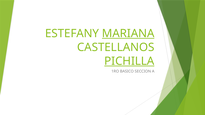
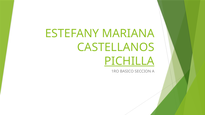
MARIANA underline: present -> none (128, 34)
